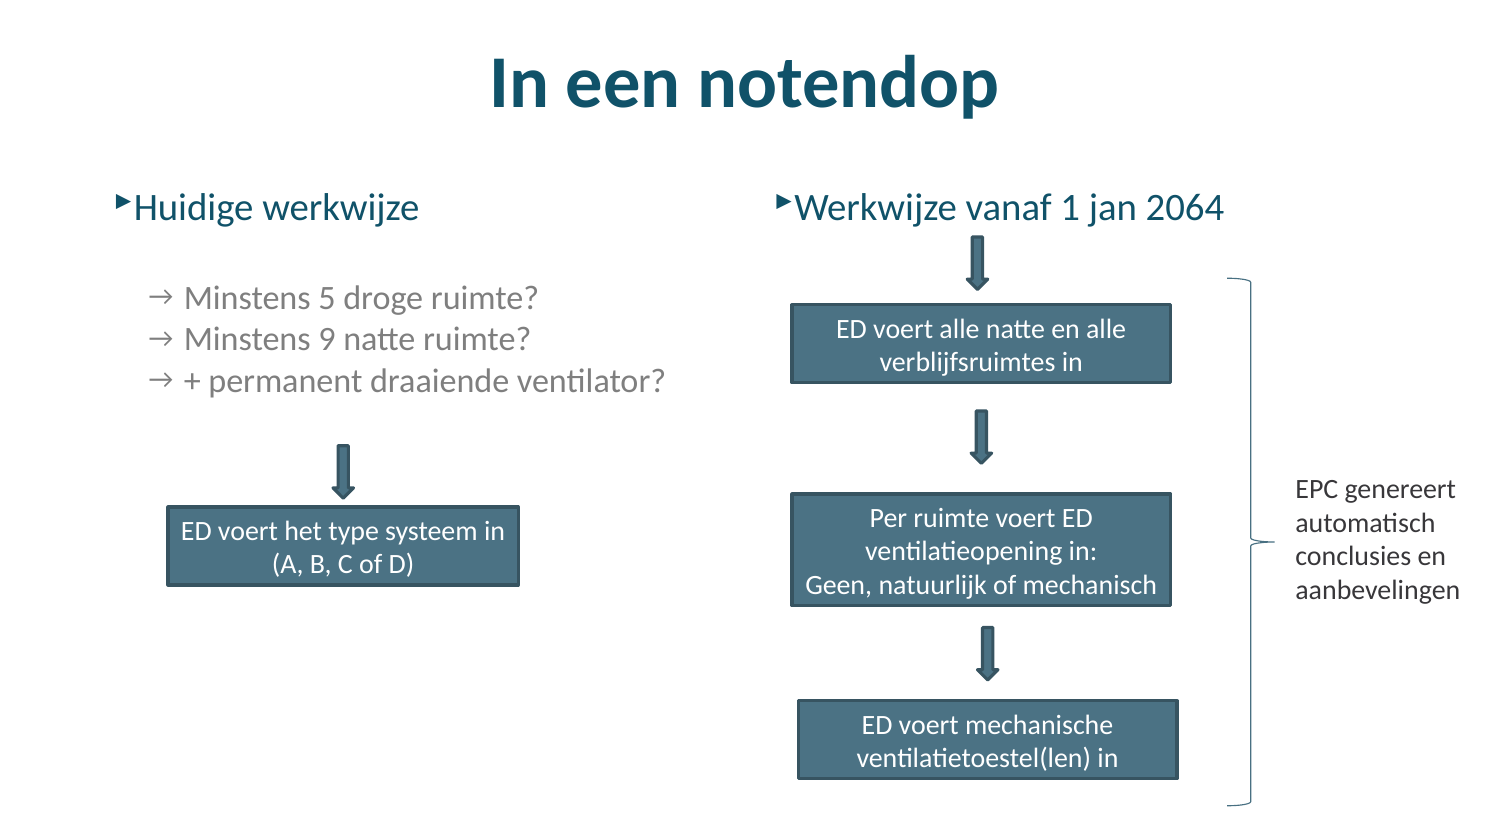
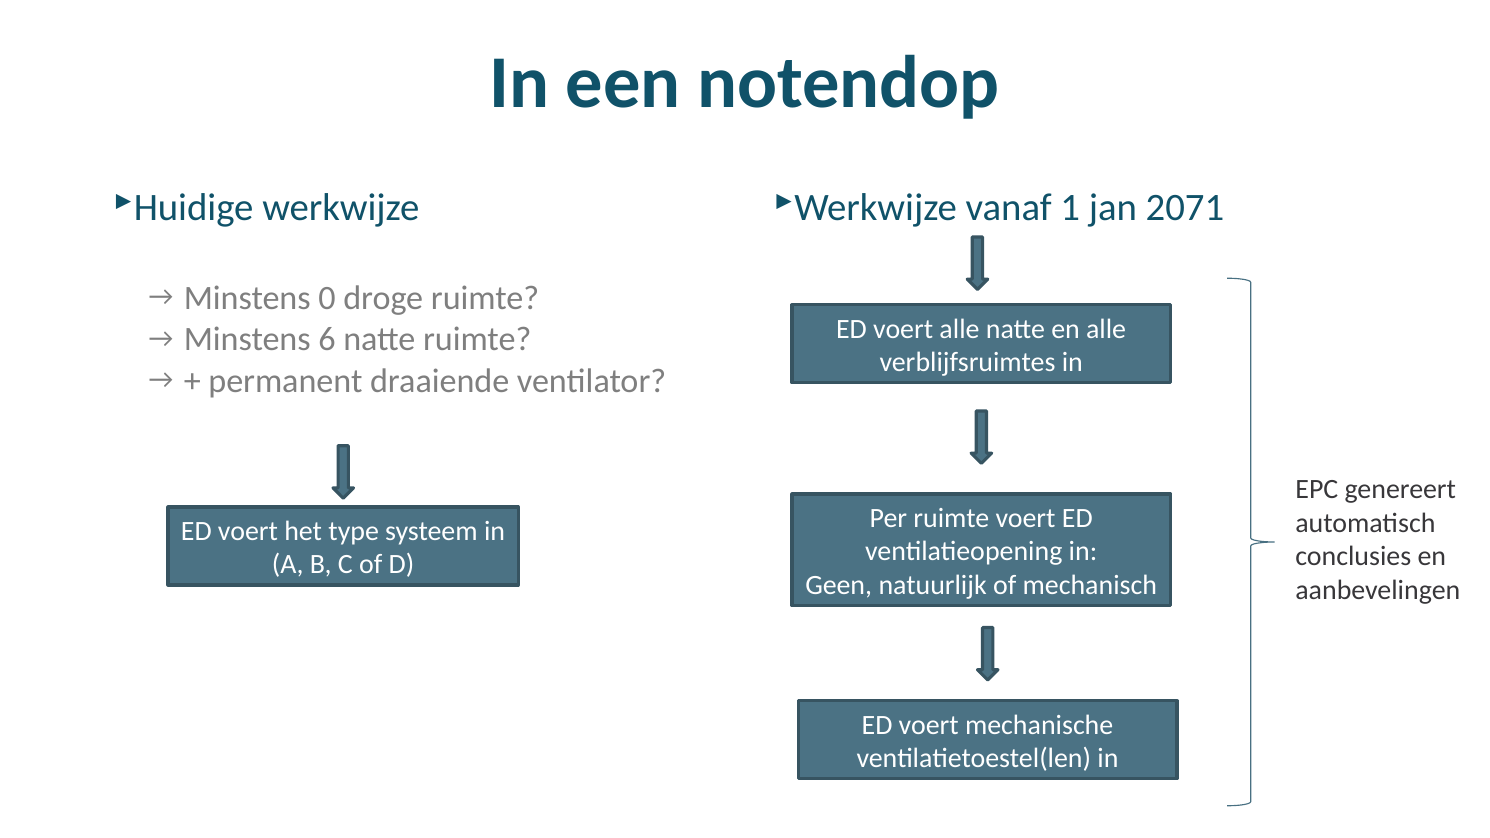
2064: 2064 -> 2071 (1185, 208)
5: 5 -> 0 (327, 298)
9: 9 -> 6 (327, 340)
